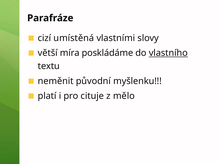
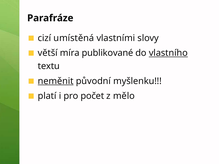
poskládáme: poskládáme -> publikované (107, 53)
neměnit underline: none -> present (56, 81)
cituje: cituje -> počet (92, 96)
